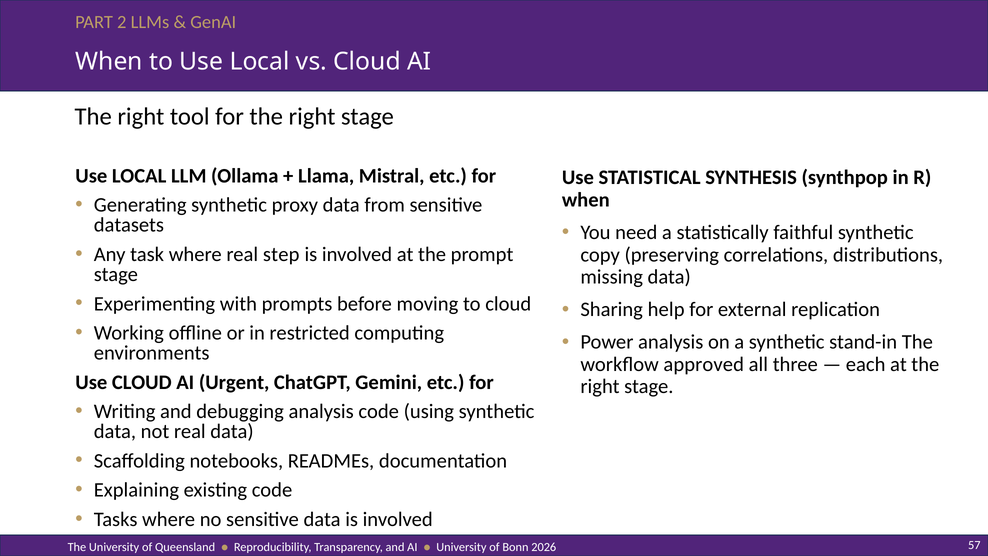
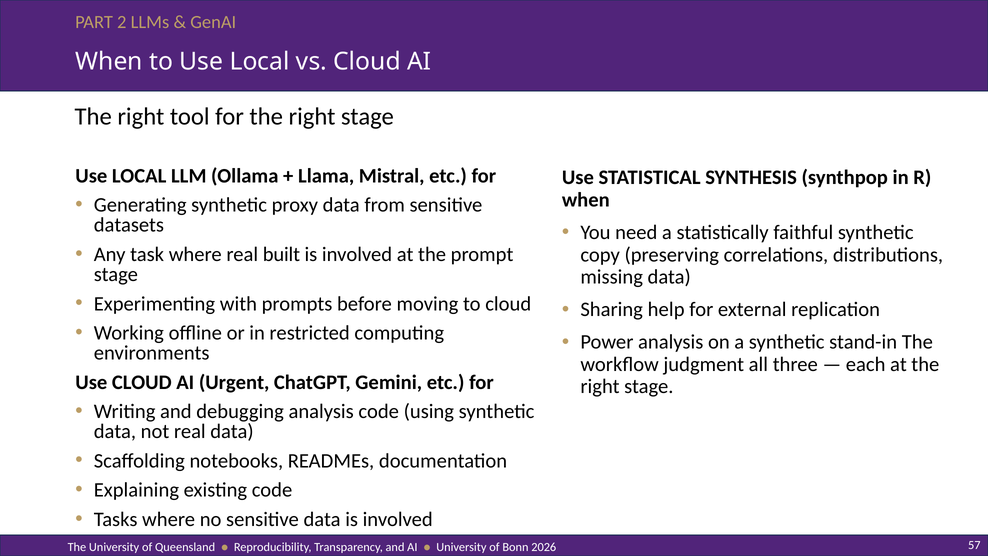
step: step -> built (281, 254)
approved: approved -> judgment (704, 364)
